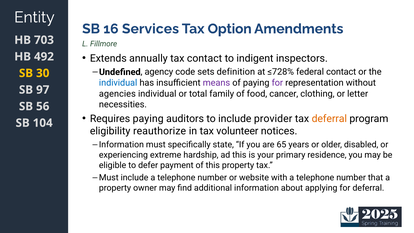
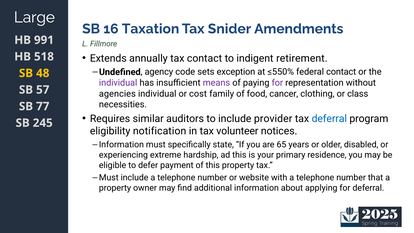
Entity: Entity -> Large (34, 17)
Services: Services -> Taxation (151, 29)
Option: Option -> Snider (229, 29)
703: 703 -> 991 (44, 40)
inspectors: inspectors -> retirement (302, 58)
492: 492 -> 518 (44, 57)
definition: definition -> exception (236, 72)
≤728%: ≤728% -> ≤550% (281, 72)
30: 30 -> 48 (43, 73)
individual colour: blue -> purple (118, 83)
97: 97 -> 57 (43, 90)
total: total -> cost (198, 94)
letter: letter -> class (358, 94)
56: 56 -> 77 (43, 106)
Requires paying: paying -> similar (148, 119)
deferral colour: orange -> blue (329, 119)
104: 104 -> 245 (43, 123)
reauthorize: reauthorize -> notification (160, 131)
